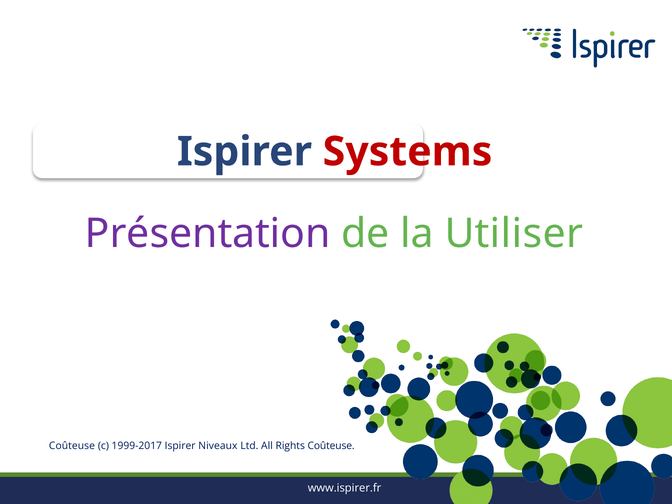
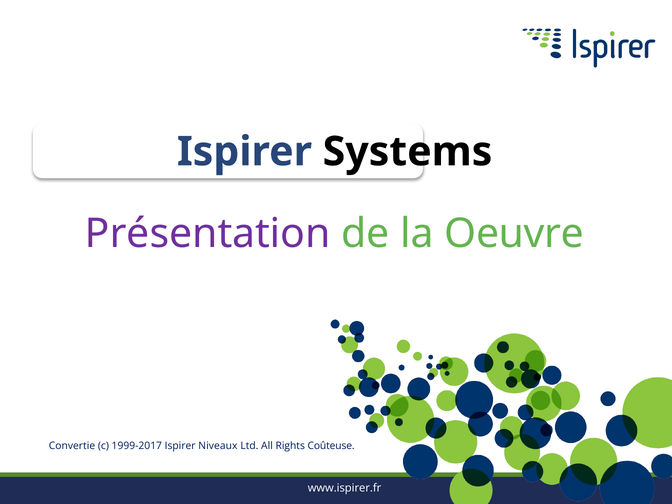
Systems colour: red -> black (407, 152)
Utiliser: Utiliser -> Oeuvre (514, 234)
Coûteuse: Coûteuse -> Convertie (72, 446)
